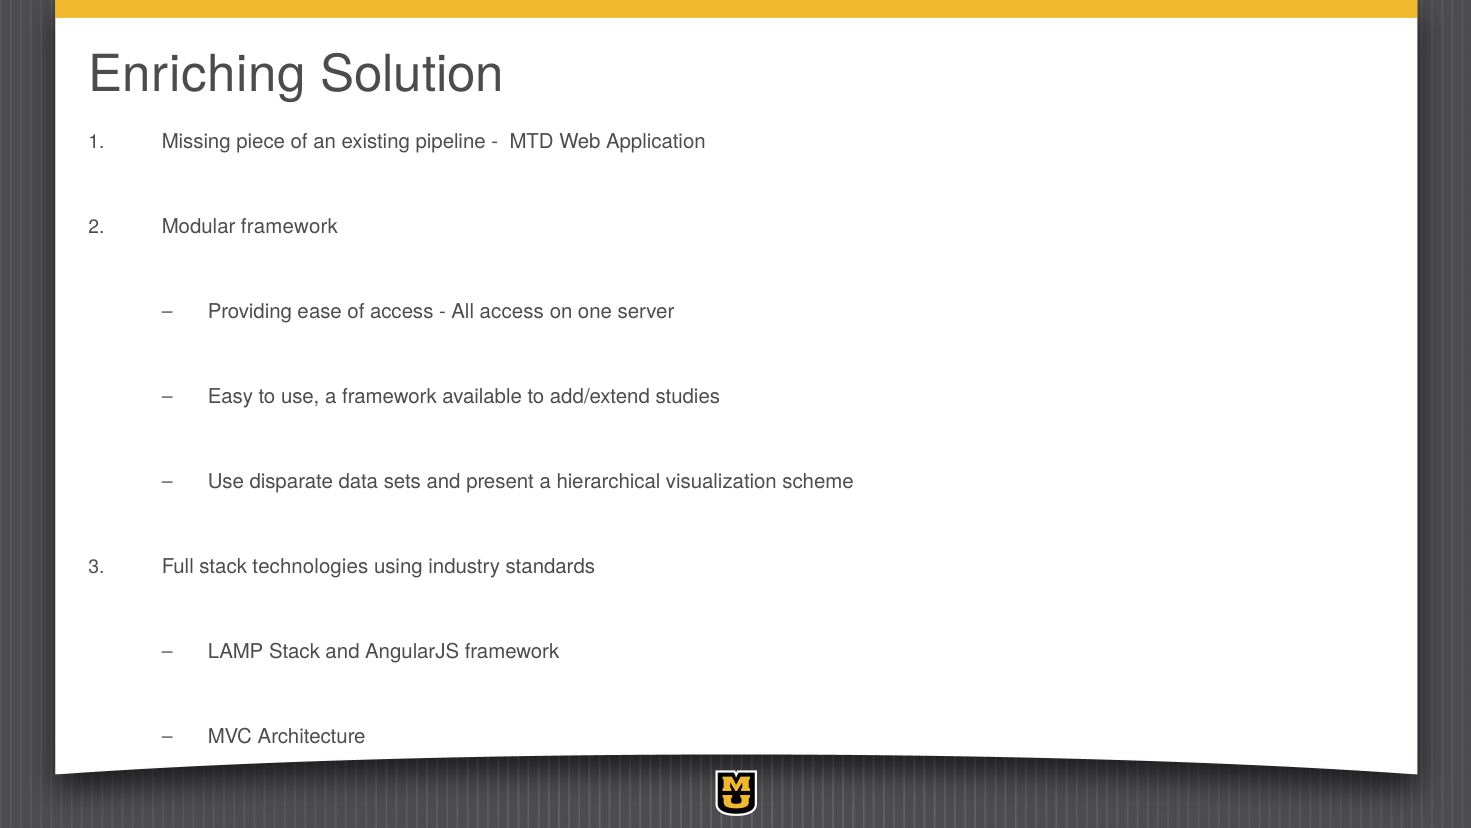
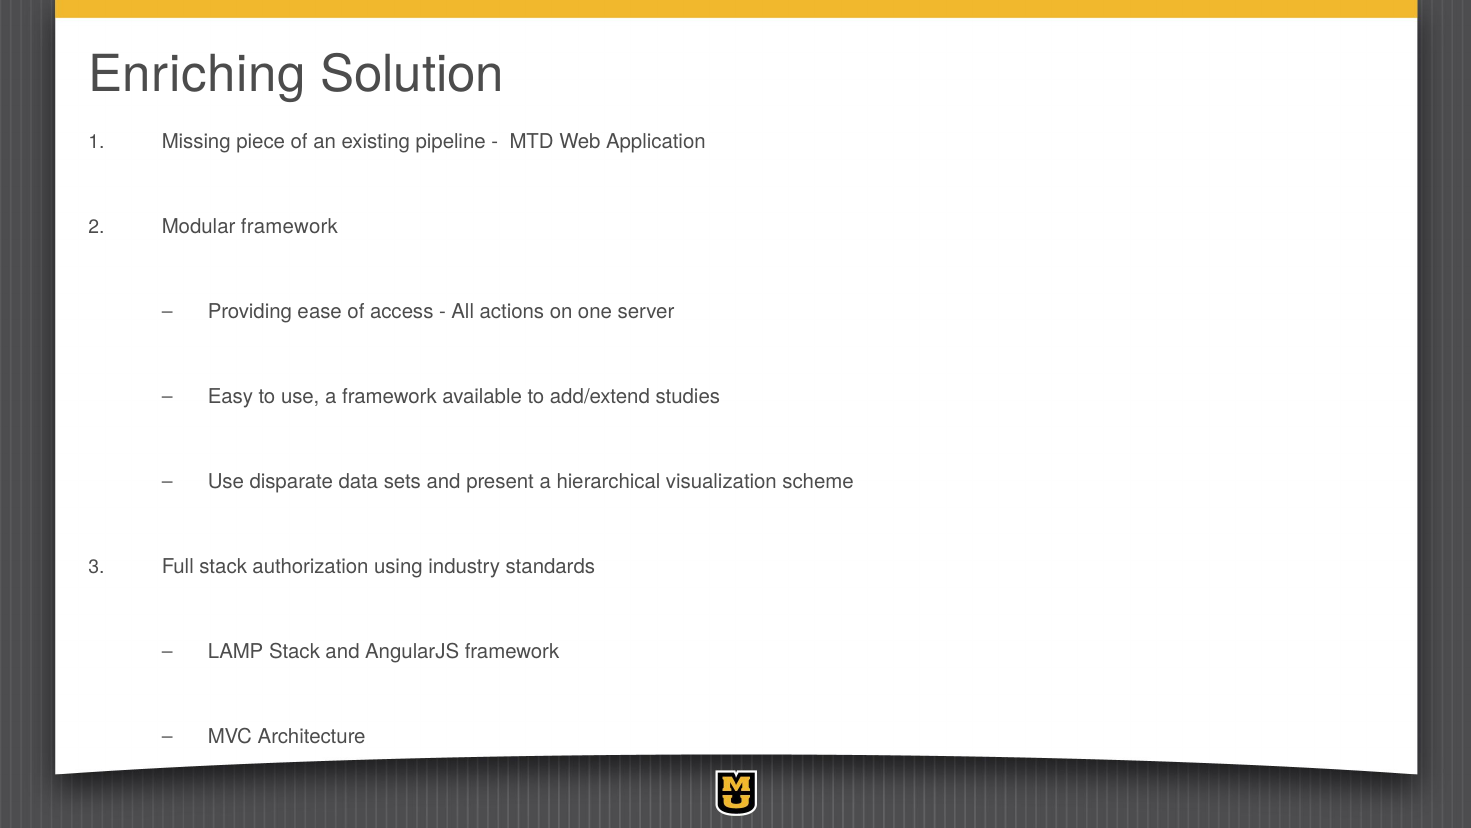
All access: access -> actions (512, 312)
technologies: technologies -> authorization (310, 567)
